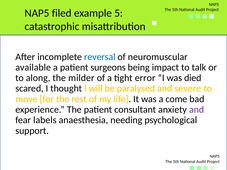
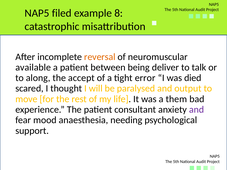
5: 5 -> 8 (119, 13)
reversal colour: blue -> orange (100, 57)
surgeons: surgeons -> between (108, 67)
impact: impact -> deliver (165, 67)
milder: milder -> accept (81, 78)
severe: severe -> output (188, 89)
come: come -> them (176, 99)
labels: labels -> mood (45, 120)
